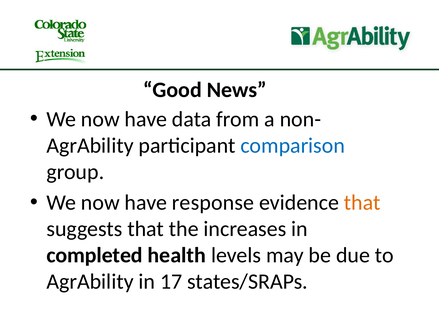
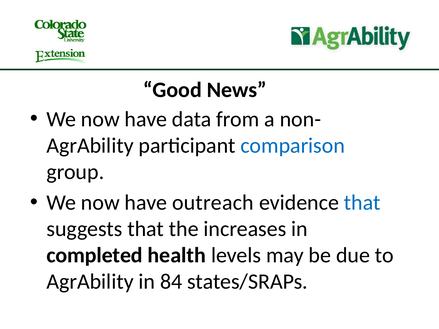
response: response -> outreach (213, 203)
that colour: orange -> blue (362, 203)
17: 17 -> 84 (171, 282)
